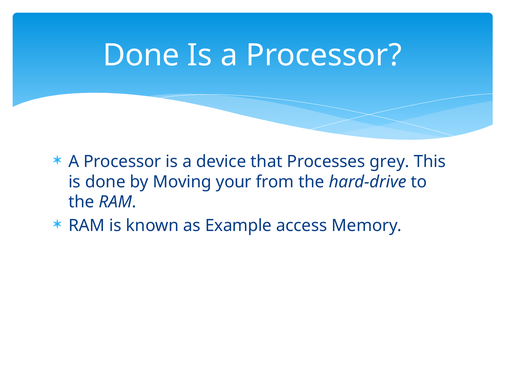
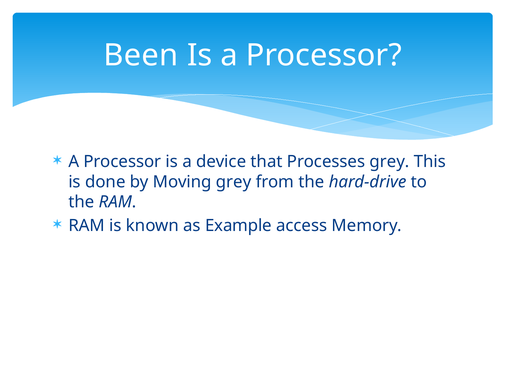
Done: Done -> Been (141, 55)
Moving your: your -> grey (234, 182)
